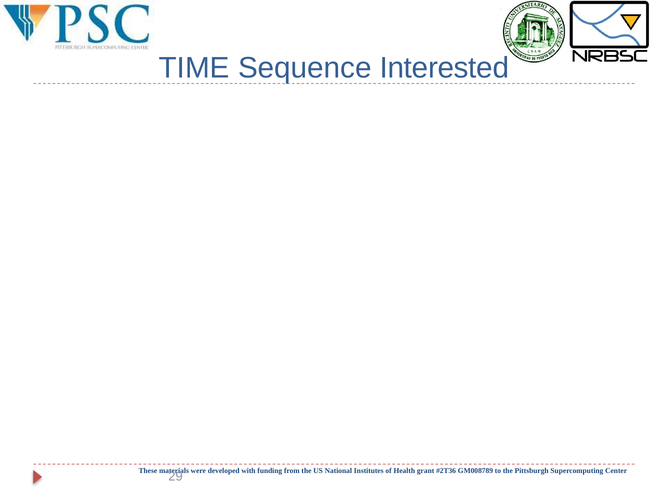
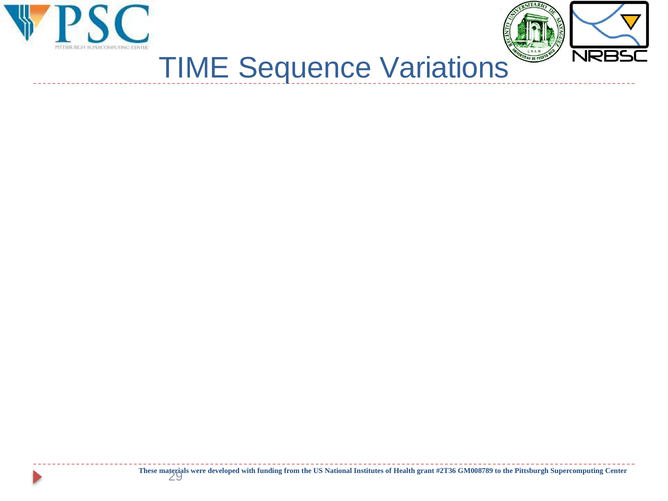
Interested: Interested -> Variations (444, 68)
